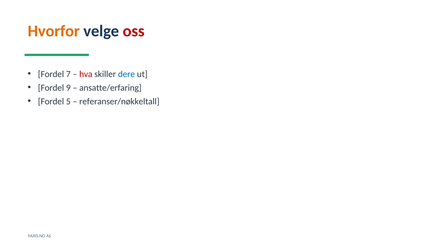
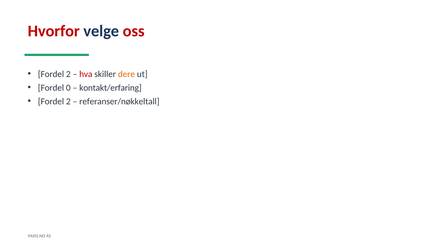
Hvorfor colour: orange -> red (54, 31)
7: 7 -> 2 (68, 74)
dere colour: blue -> orange (126, 74)
9: 9 -> 0 (68, 87)
ansatte/erfaring: ansatte/erfaring -> kontakt/erfaring (110, 87)
5: 5 -> 2 (68, 101)
